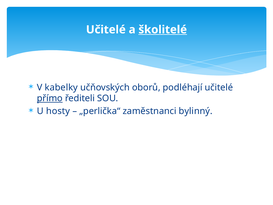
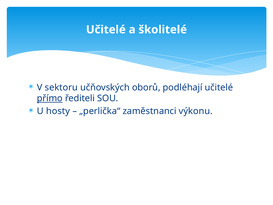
školitelé underline: present -> none (163, 30)
kabelky: kabelky -> sektoru (61, 87)
bylinný: bylinný -> výkonu (196, 111)
